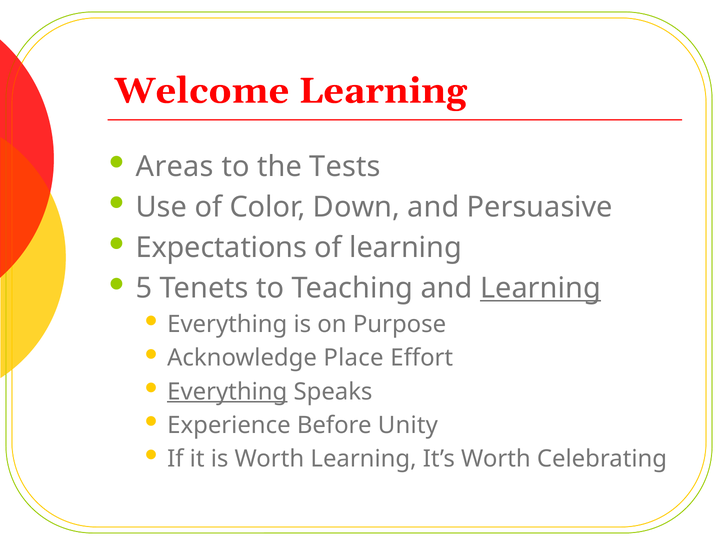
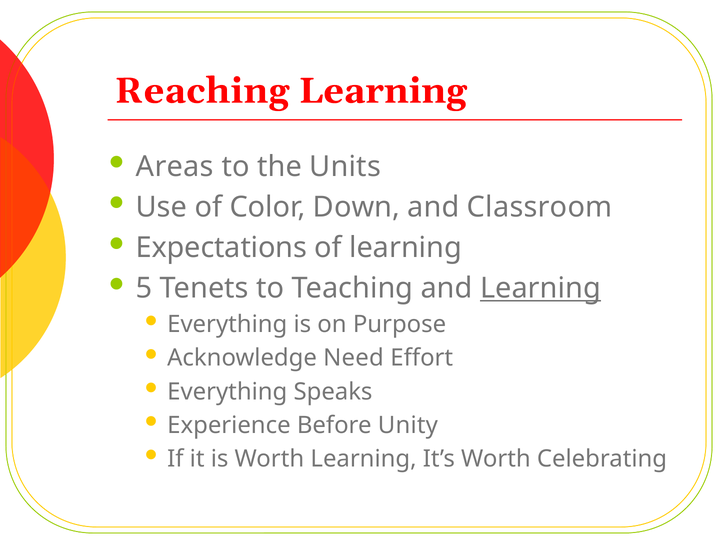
Welcome: Welcome -> Reaching (202, 91)
Tests: Tests -> Units (345, 167)
Persuasive: Persuasive -> Classroom (540, 207)
Place: Place -> Need (354, 358)
Everything underline: present -> none (227, 391)
